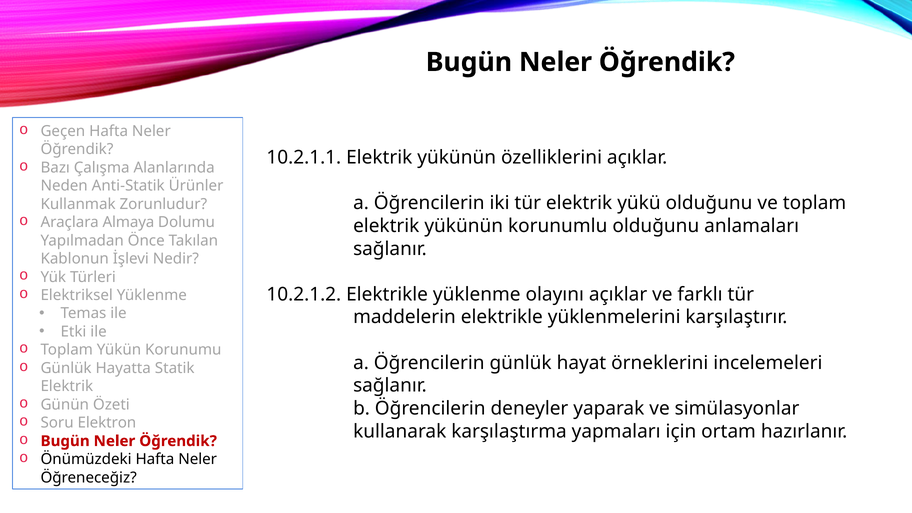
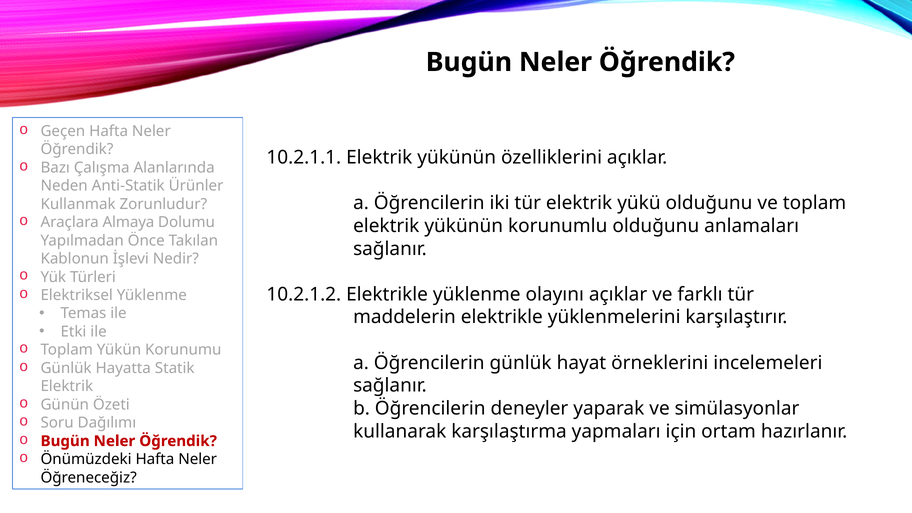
Elektron: Elektron -> Dağılımı (107, 423)
